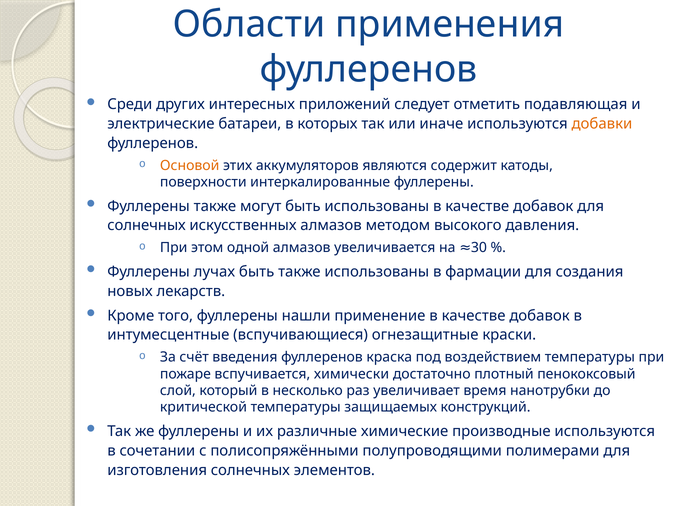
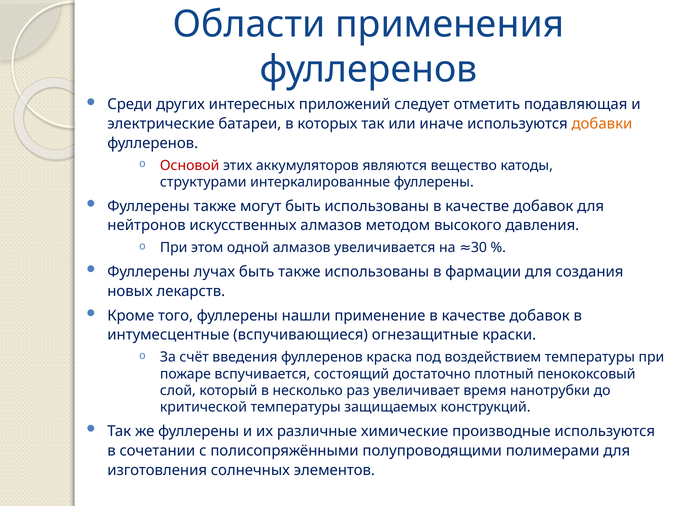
Основой colour: orange -> red (190, 165)
содержит: содержит -> вещество (464, 165)
поверхности: поверхности -> структурами (203, 182)
солнечных: солнечных -> нейтронов (146, 225)
химически: химически -> состоящий (352, 374)
